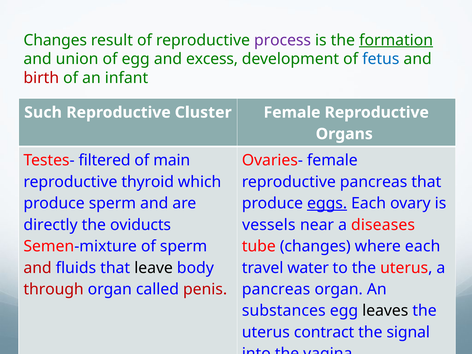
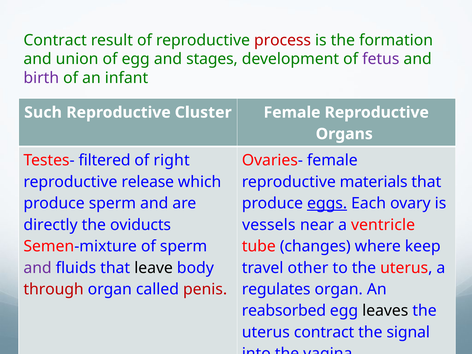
Changes: Changes -> Contract (55, 40)
process colour: purple -> red (283, 40)
formation underline: present -> none (396, 40)
excess: excess -> stages (212, 59)
fetus colour: blue -> purple (381, 59)
birth colour: red -> purple (41, 78)
main: main -> right (172, 160)
thyroid: thyroid -> release (148, 182)
reproductive pancreas: pancreas -> materials (374, 182)
diseases: diseases -> ventricle (383, 225)
where each: each -> keep (423, 246)
and colour: red -> purple (38, 268)
water: water -> other (308, 268)
pancreas: pancreas -> regulates (276, 289)
substances: substances -> reabsorbed (284, 311)
